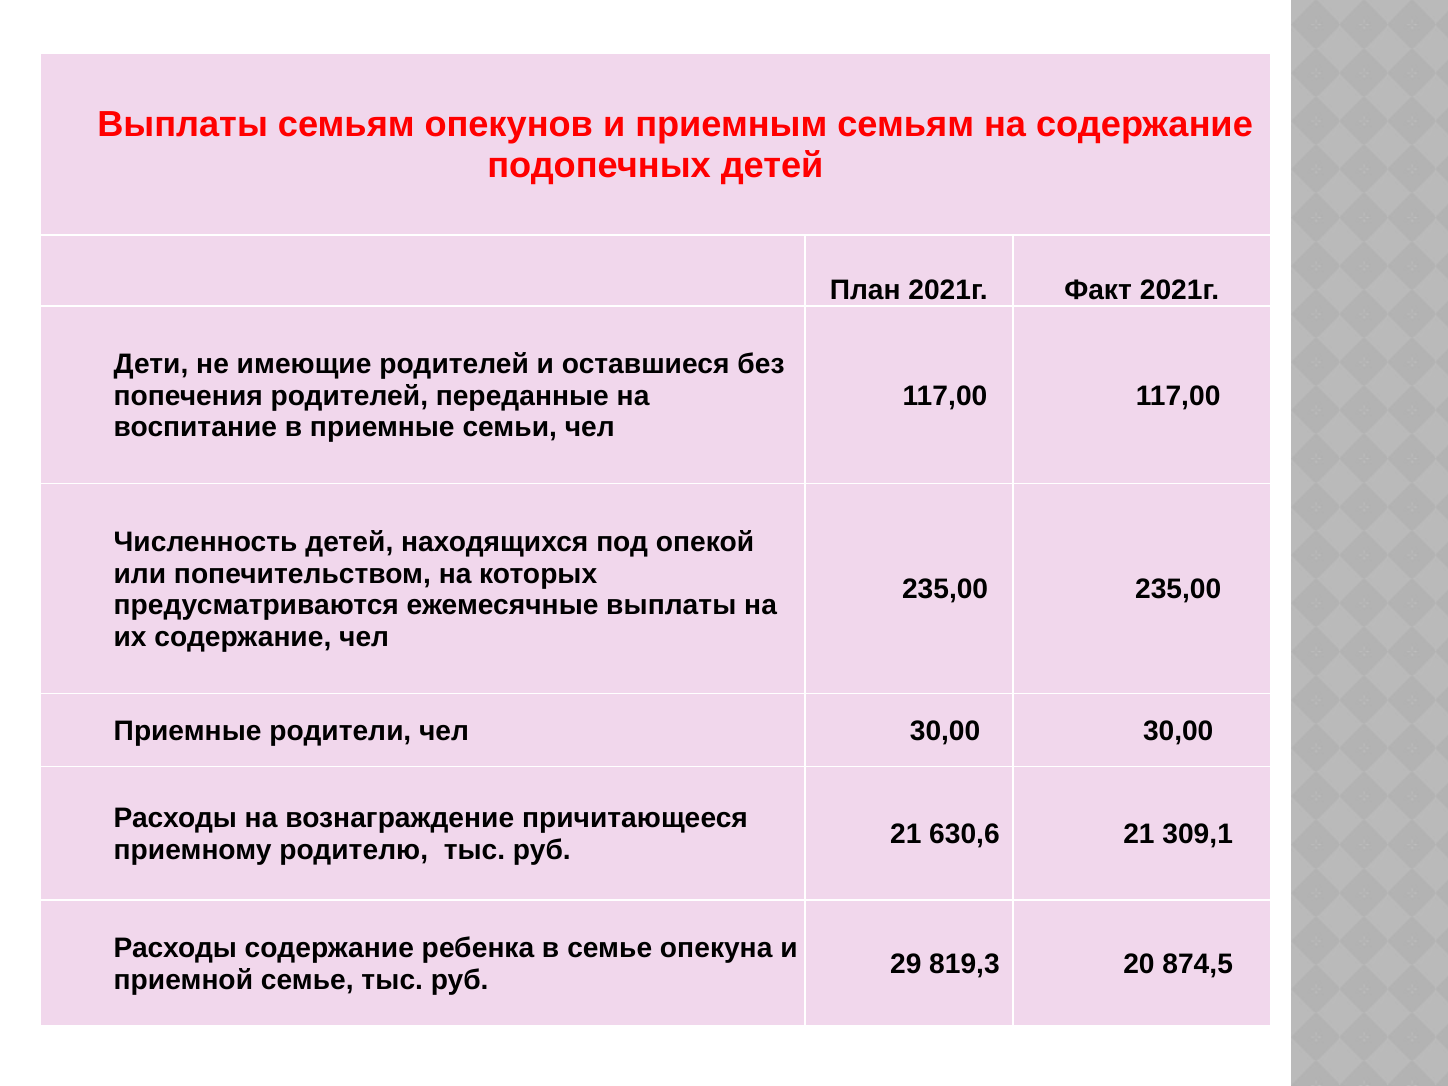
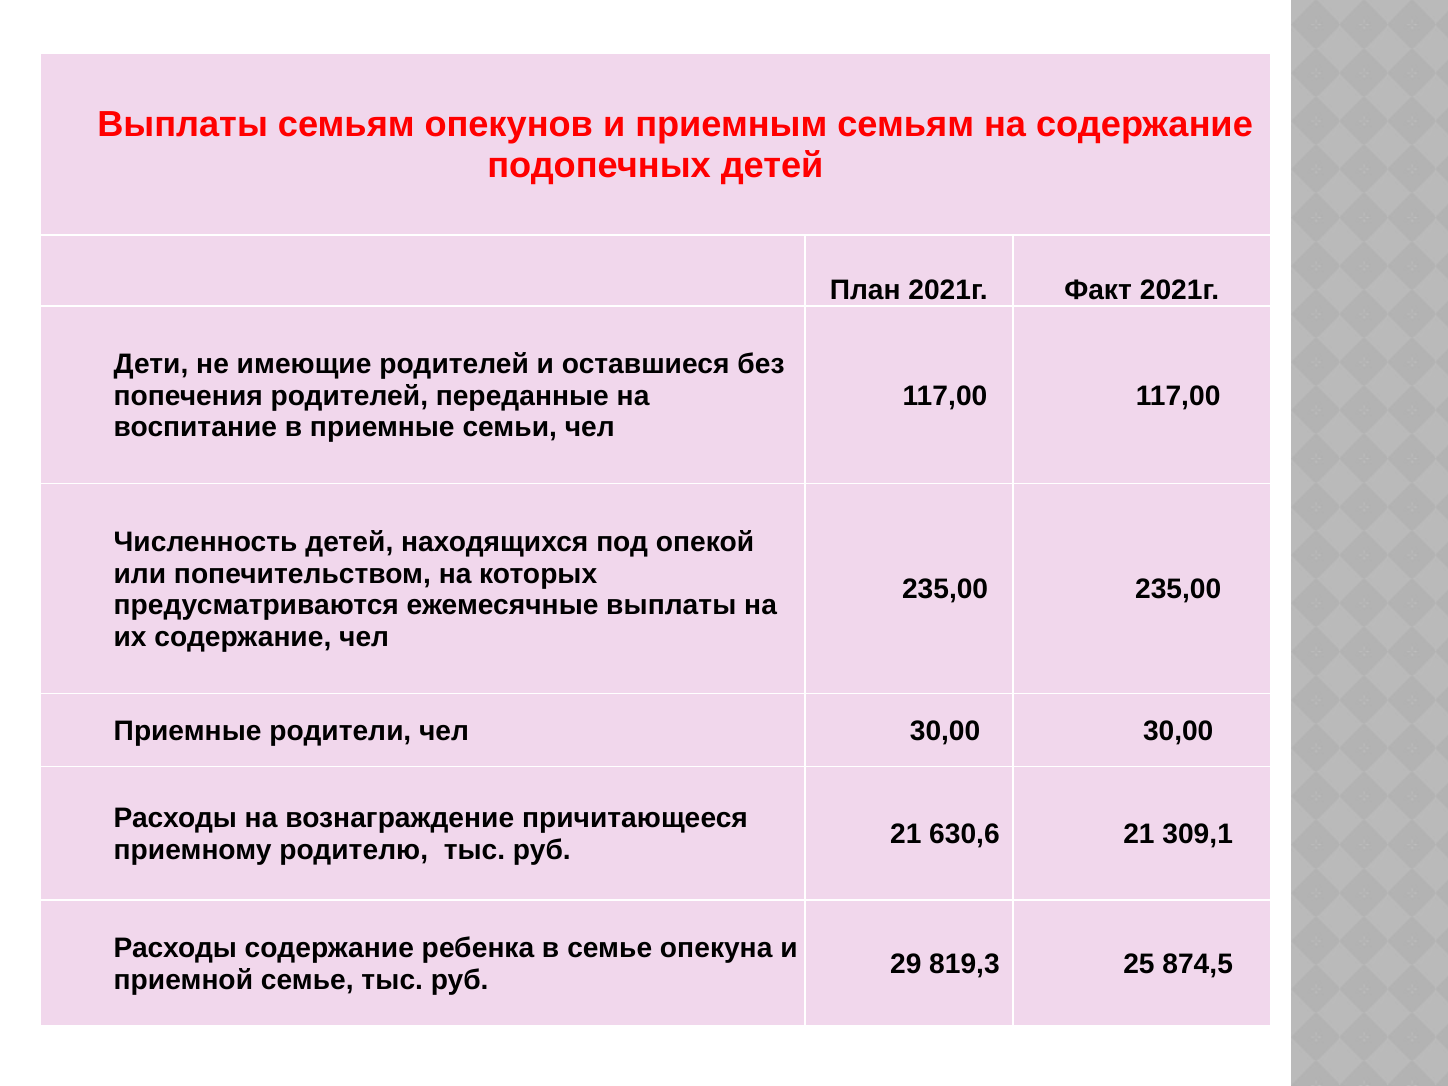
20: 20 -> 25 (1139, 964)
